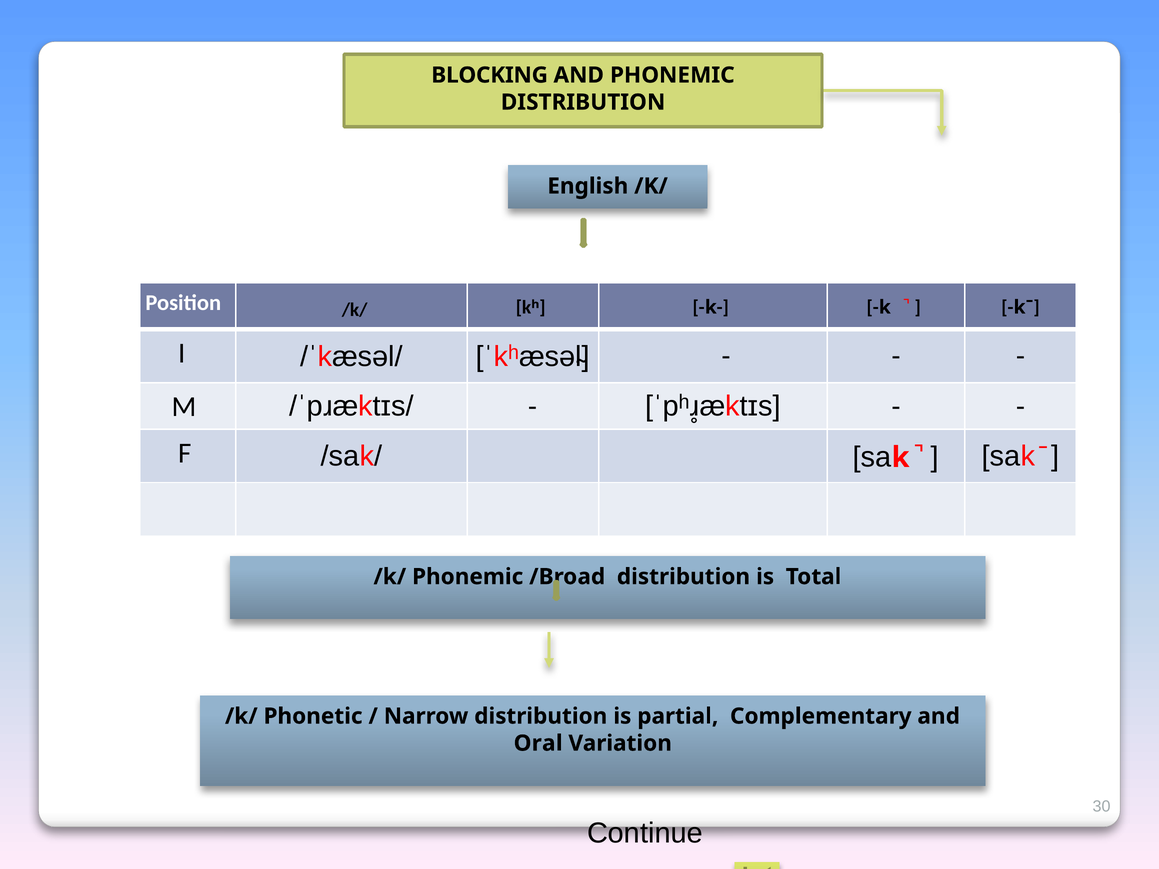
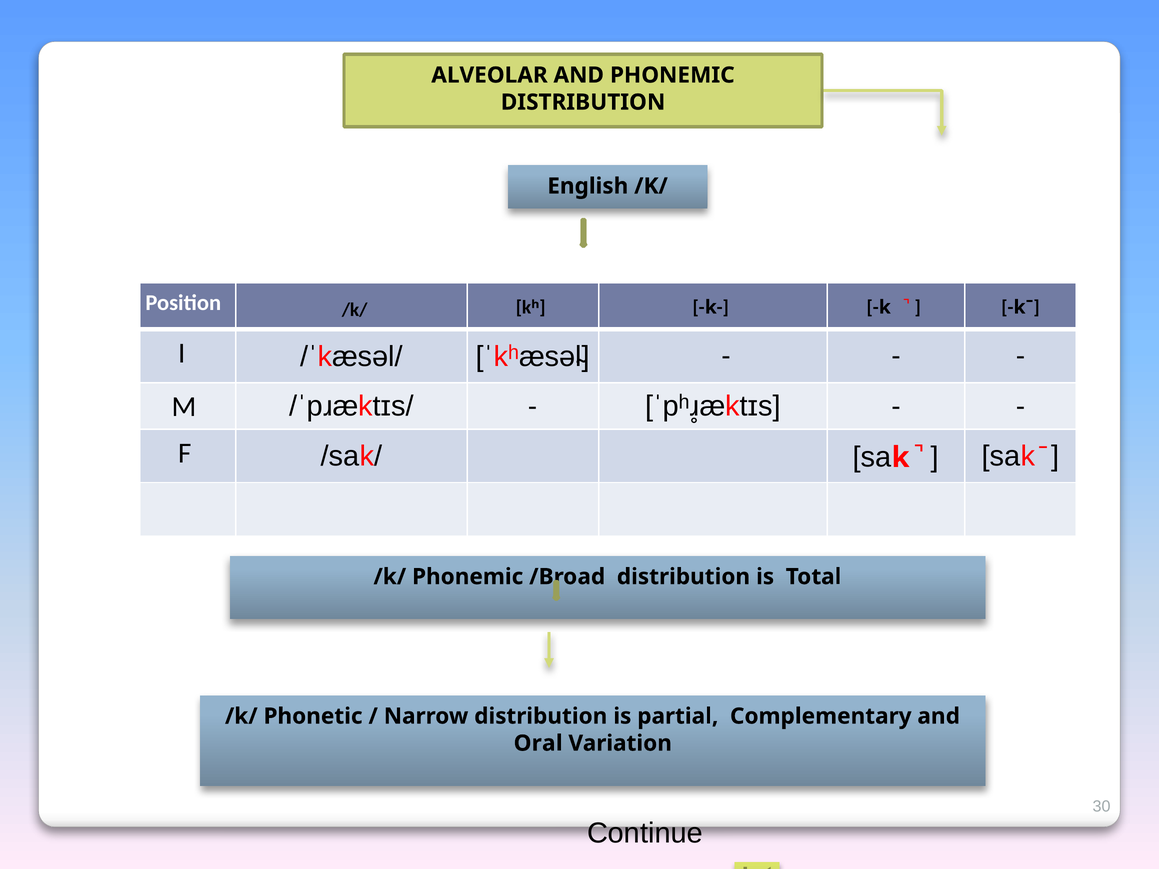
BLOCKING: BLOCKING -> ALVEOLAR (489, 75)
